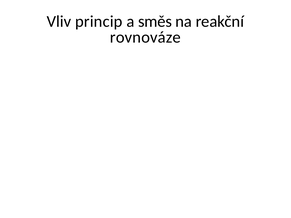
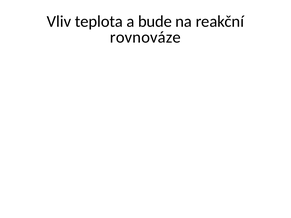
princip: princip -> teplota (99, 21)
směs: směs -> bude (155, 21)
